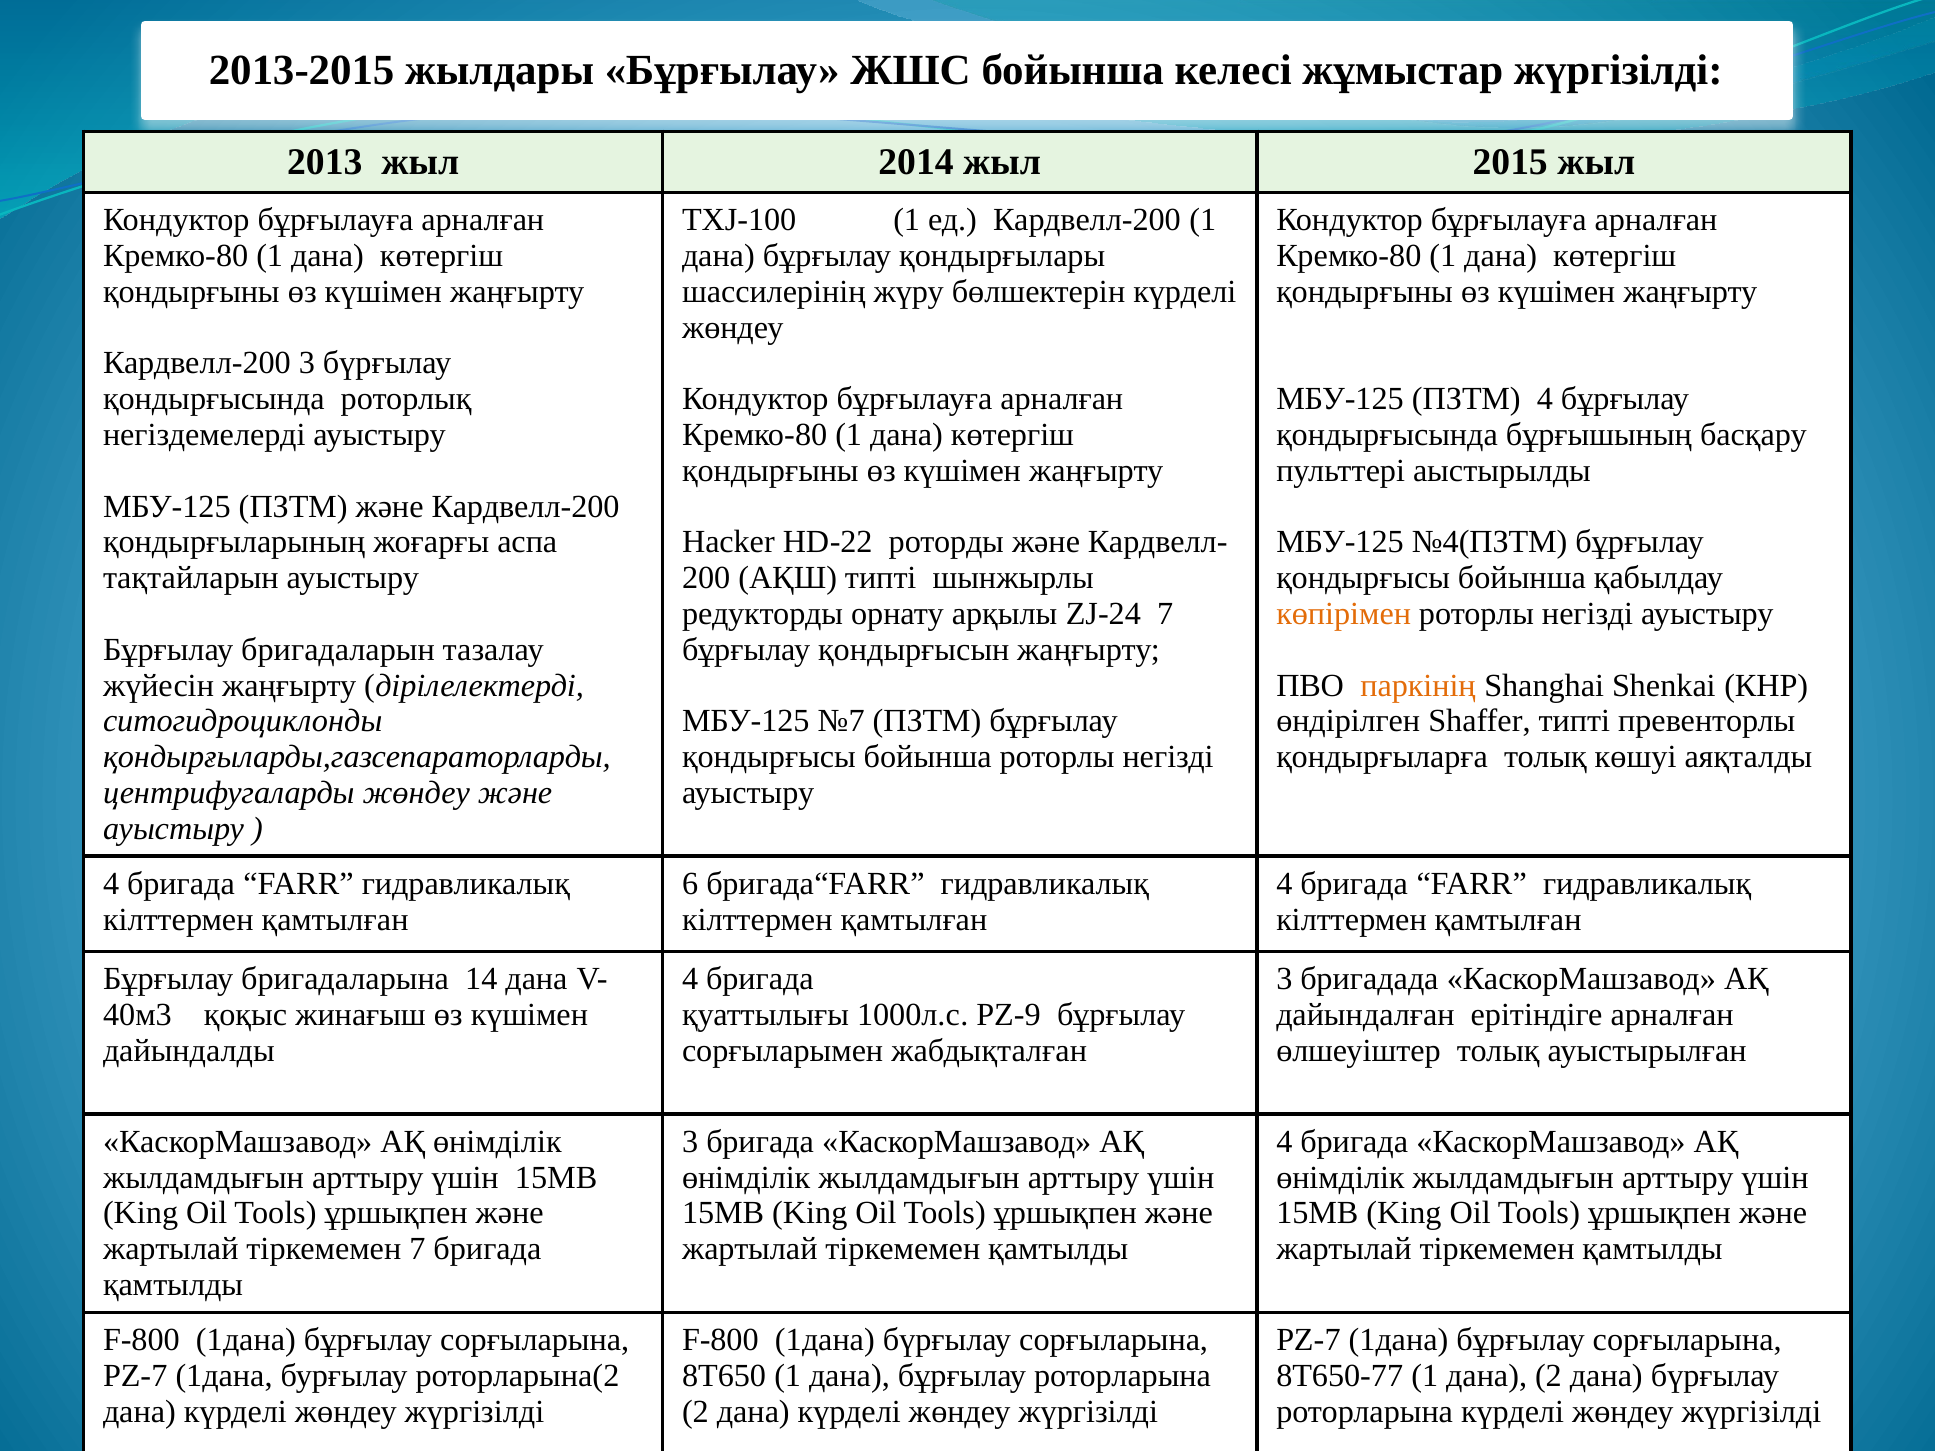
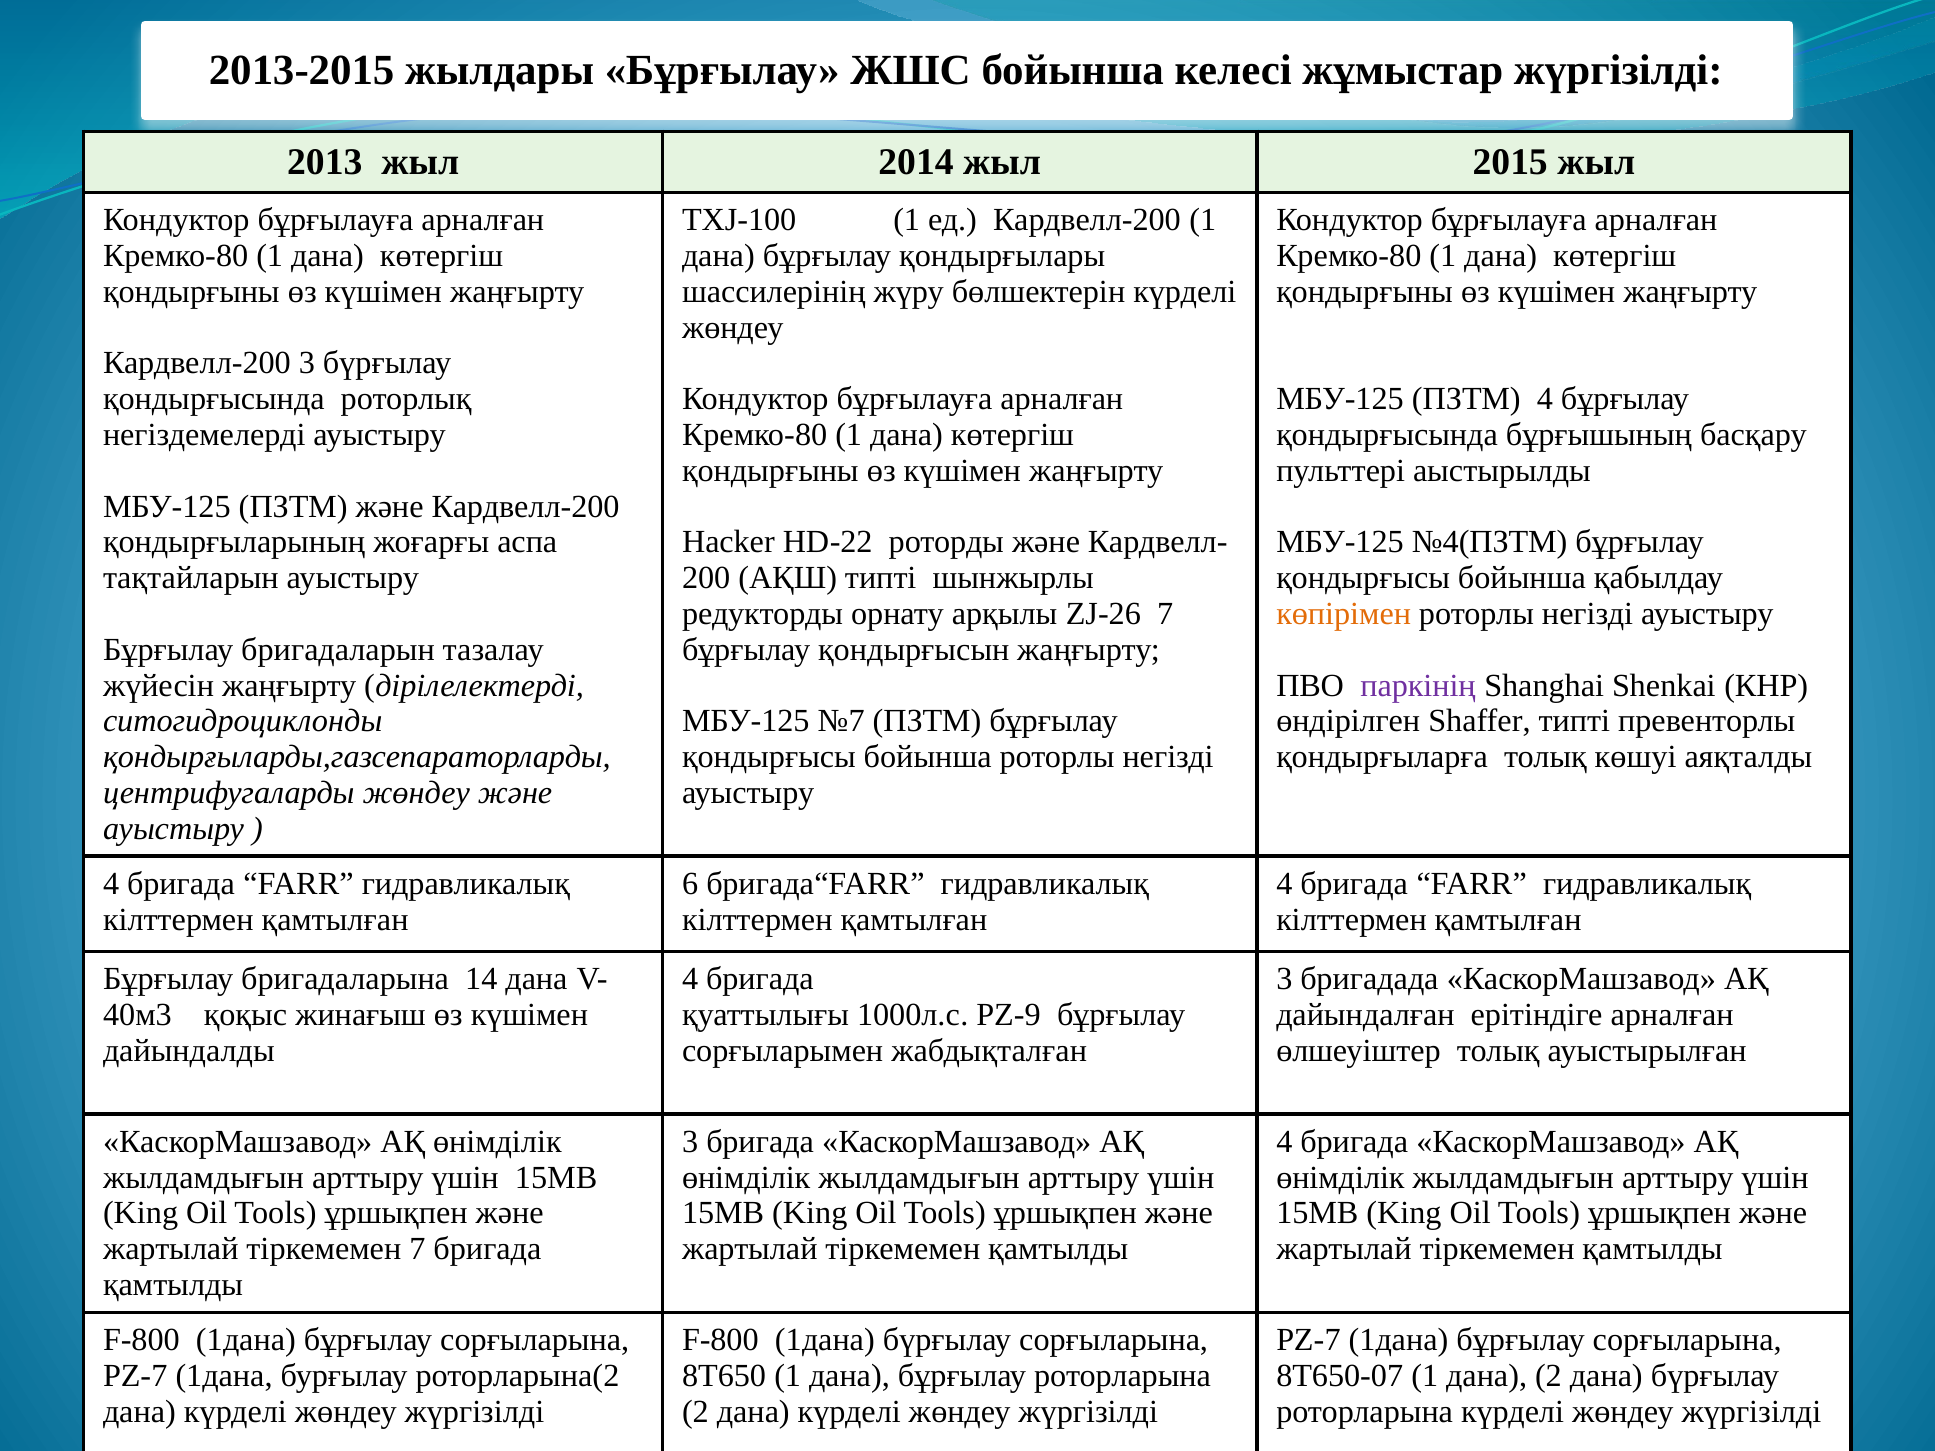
ZJ-24: ZJ-24 -> ZJ-26 (1103, 614)
паркінің colour: orange -> purple (1418, 686)
8Т650-77: 8Т650-77 -> 8Т650-07 (1340, 1376)
